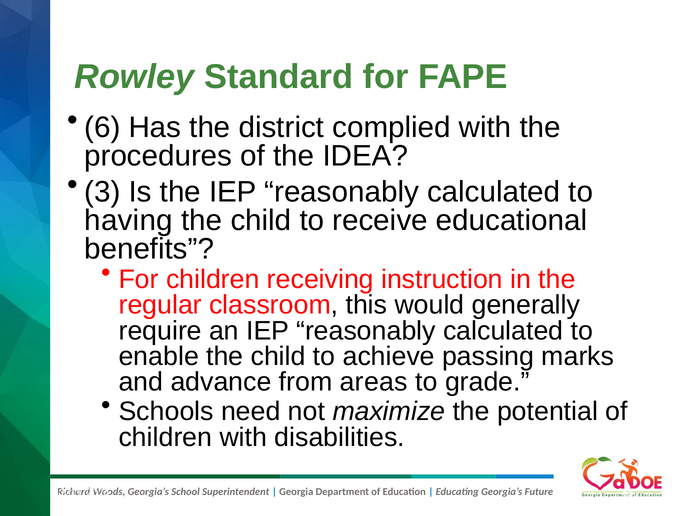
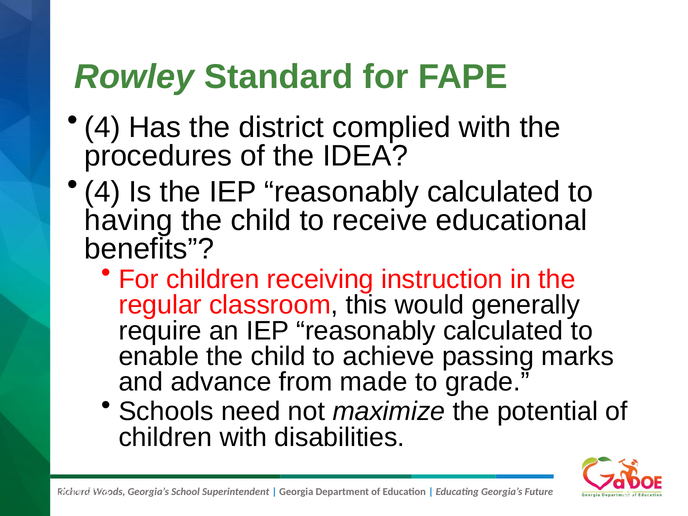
6: 6 -> 4 (102, 127)
3: 3 -> 4 (102, 192)
areas: areas -> made (374, 382)
